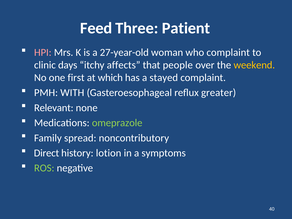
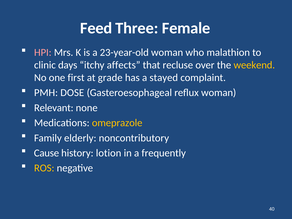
Patient: Patient -> Female (186, 28)
27-year-old: 27-year-old -> 23-year-old (124, 52)
who complaint: complaint -> malathion (228, 52)
people: people -> recluse (178, 65)
which: which -> grade (110, 78)
WITH: WITH -> DOSE (72, 93)
reflux greater: greater -> woman (219, 93)
omeprazole colour: light green -> yellow (117, 123)
spread: spread -> elderly (80, 138)
Direct: Direct -> Cause (47, 153)
symptoms: symptoms -> frequently (164, 153)
ROS colour: light green -> yellow (44, 168)
